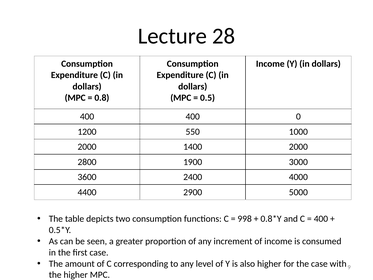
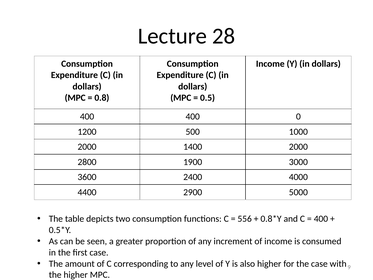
550: 550 -> 500 (193, 132)
998: 998 -> 556 (245, 219)
